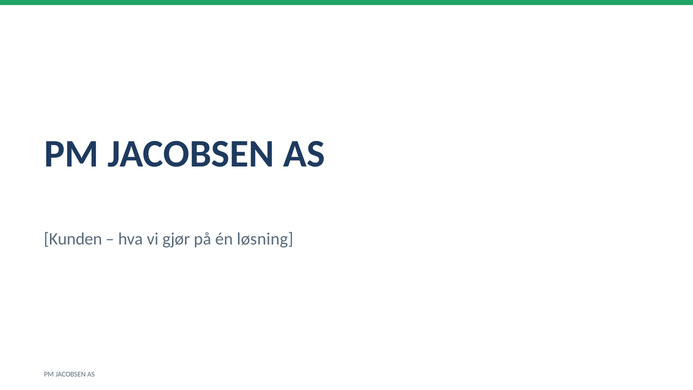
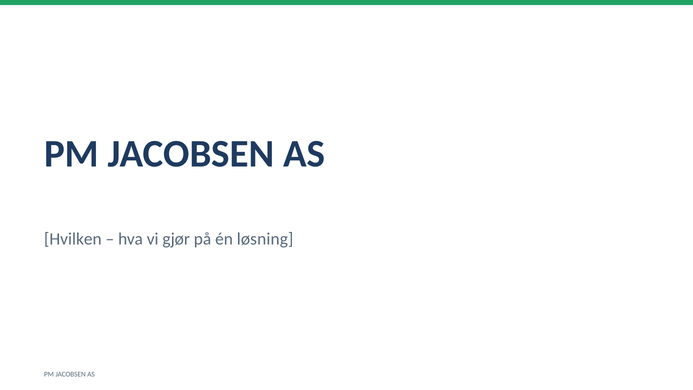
Kunden: Kunden -> Hvilken (73, 239)
